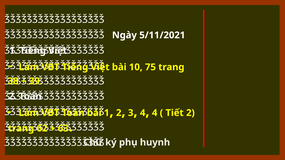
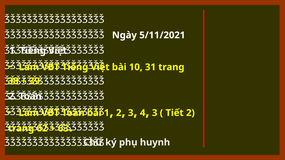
75: 75 -> 31 (150, 67)
4: 4 -> 3 (155, 113)
